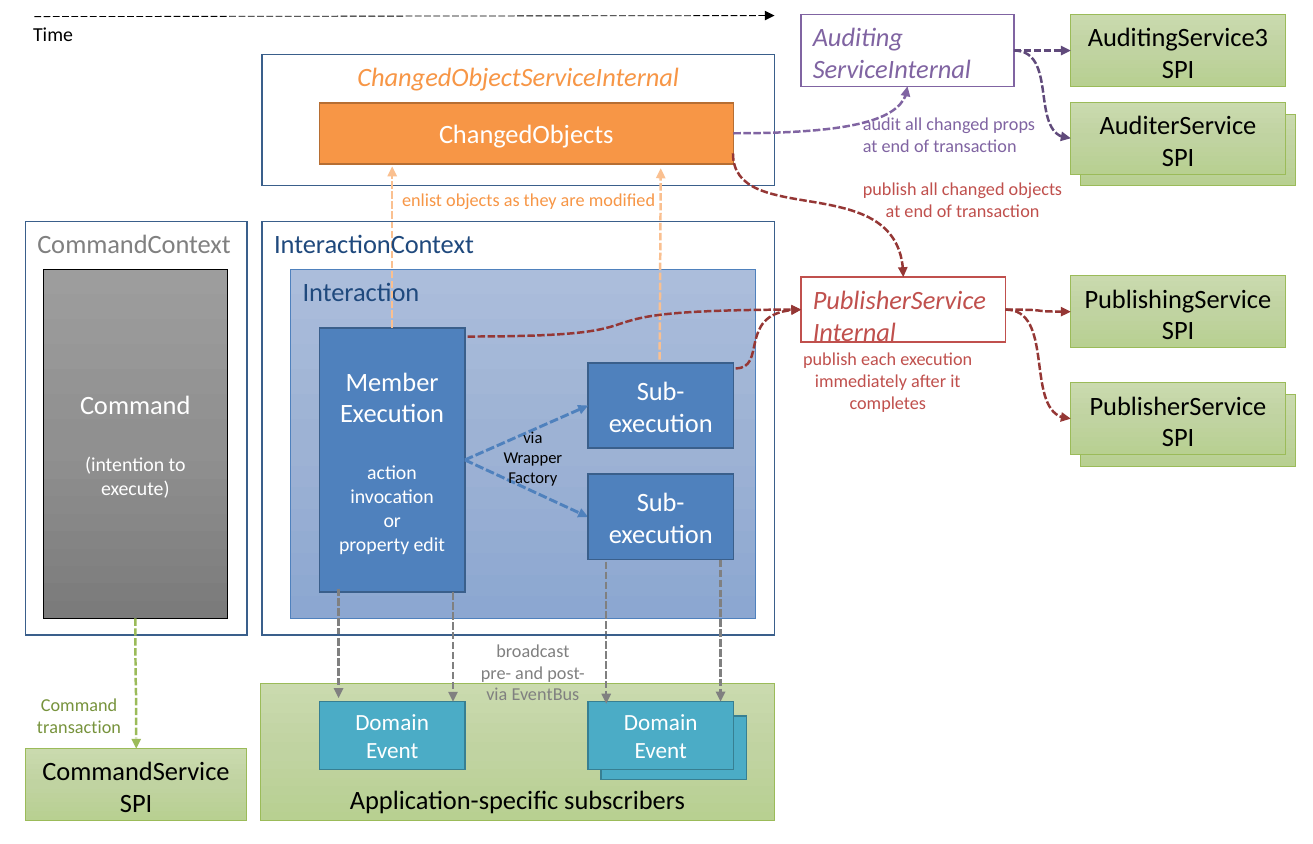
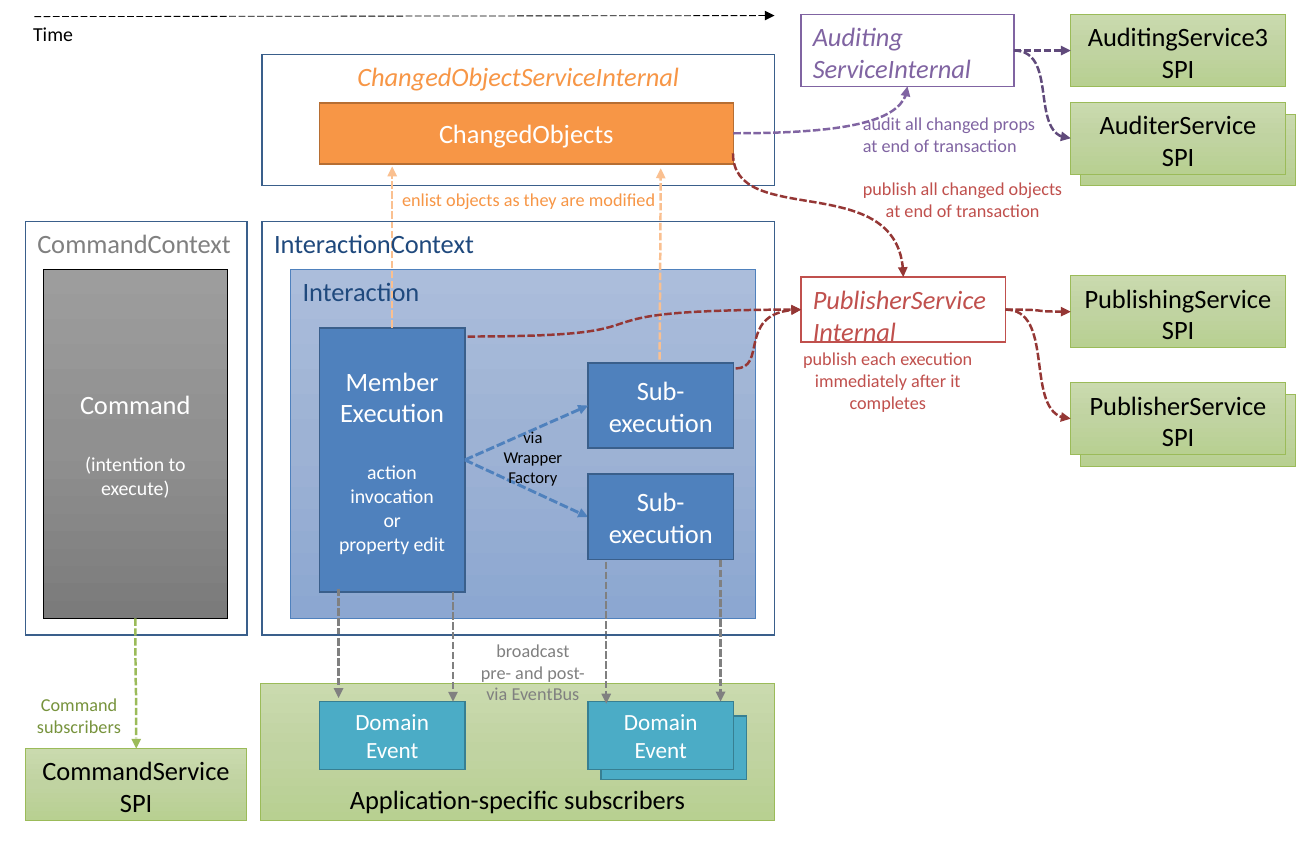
transaction: transaction -> subscribers (79, 728)
